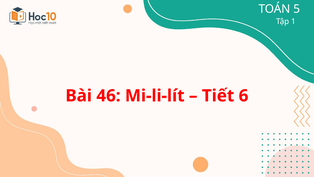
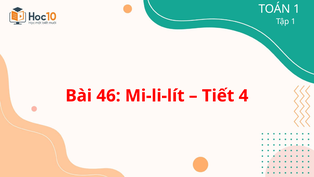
TOÁN 5: 5 -> 1 (297, 9)
6: 6 -> 4 (244, 96)
